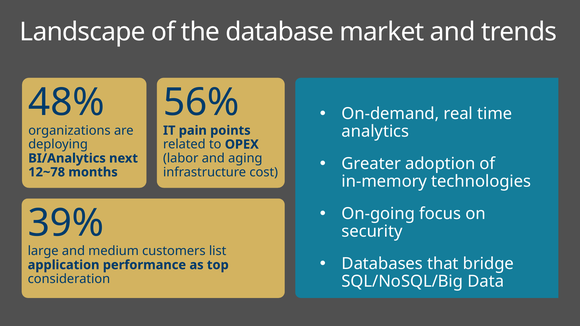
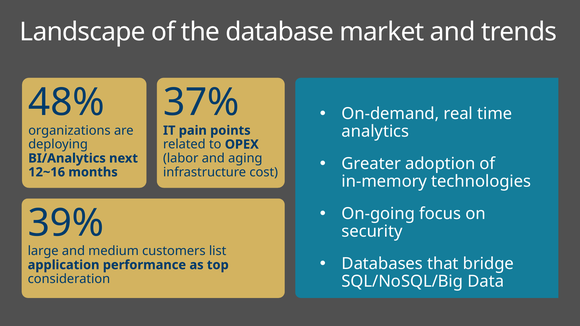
56%: 56% -> 37% (201, 103)
12~78: 12~78 -> 12~16 (47, 172)
